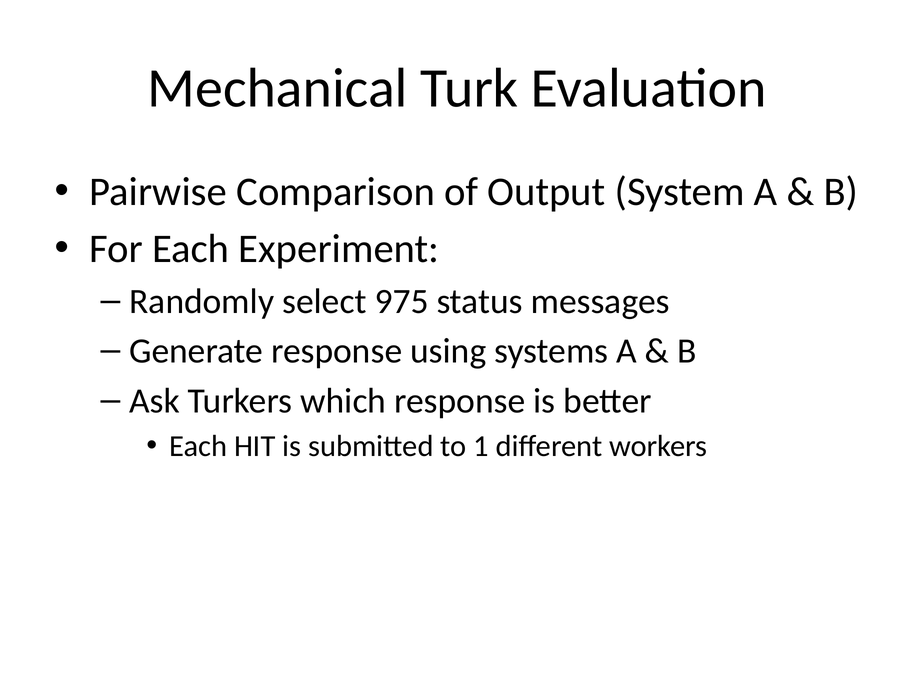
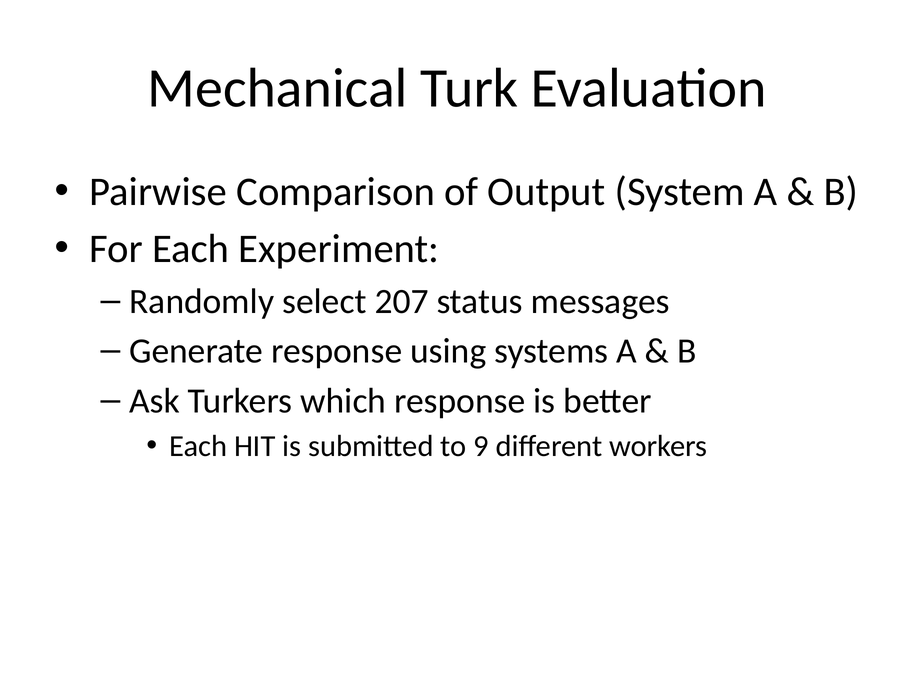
975: 975 -> 207 (402, 301)
1: 1 -> 9 (481, 447)
